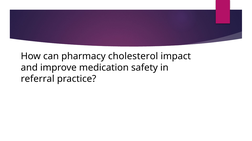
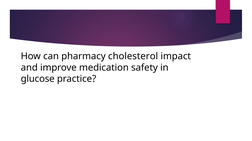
referral: referral -> glucose (38, 79)
